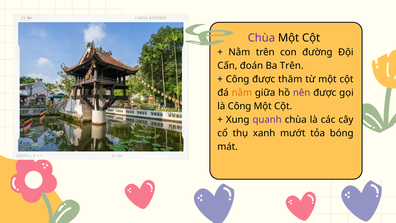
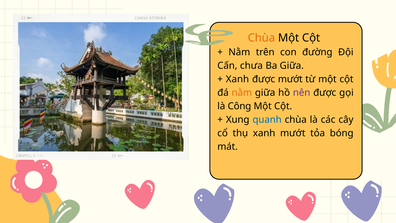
Chùa colour: purple -> orange (261, 38)
đoán: đoán -> chưa (251, 66)
Ba Trên: Trên -> Giữa (292, 66)
Công: Công -> Xanh (237, 79)
được thăm: thăm -> mướt (290, 79)
quanh colour: purple -> blue (267, 120)
